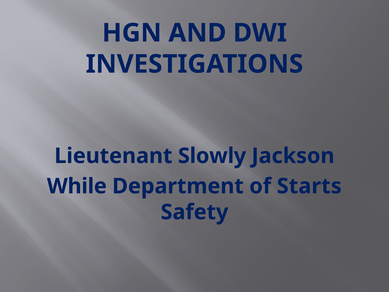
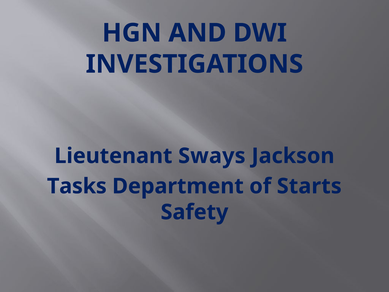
Slowly: Slowly -> Sways (212, 156)
While: While -> Tasks (77, 186)
